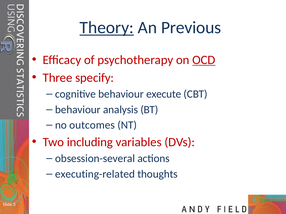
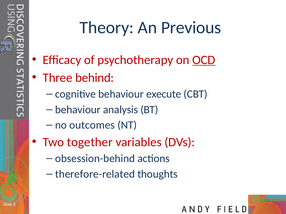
Theory underline: present -> none (107, 28)
specify: specify -> behind (95, 78)
including: including -> together (90, 142)
obsession-several: obsession-several -> obsession-behind (95, 159)
executing-related: executing-related -> therefore-related (95, 174)
